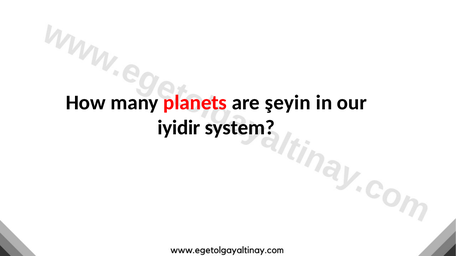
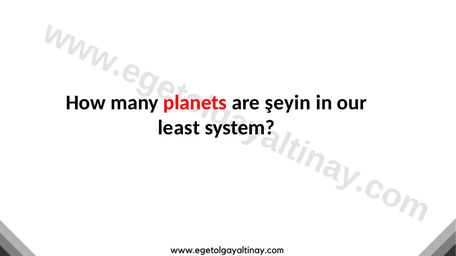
iyidir: iyidir -> least (179, 128)
